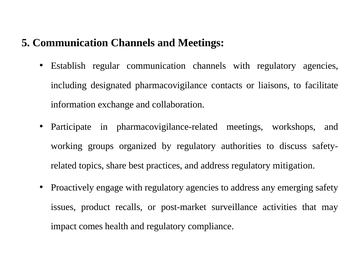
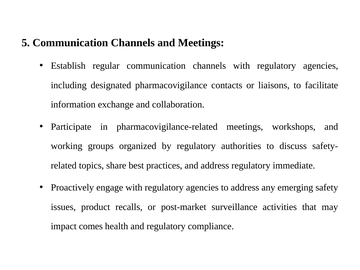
mitigation: mitigation -> immediate (294, 165)
